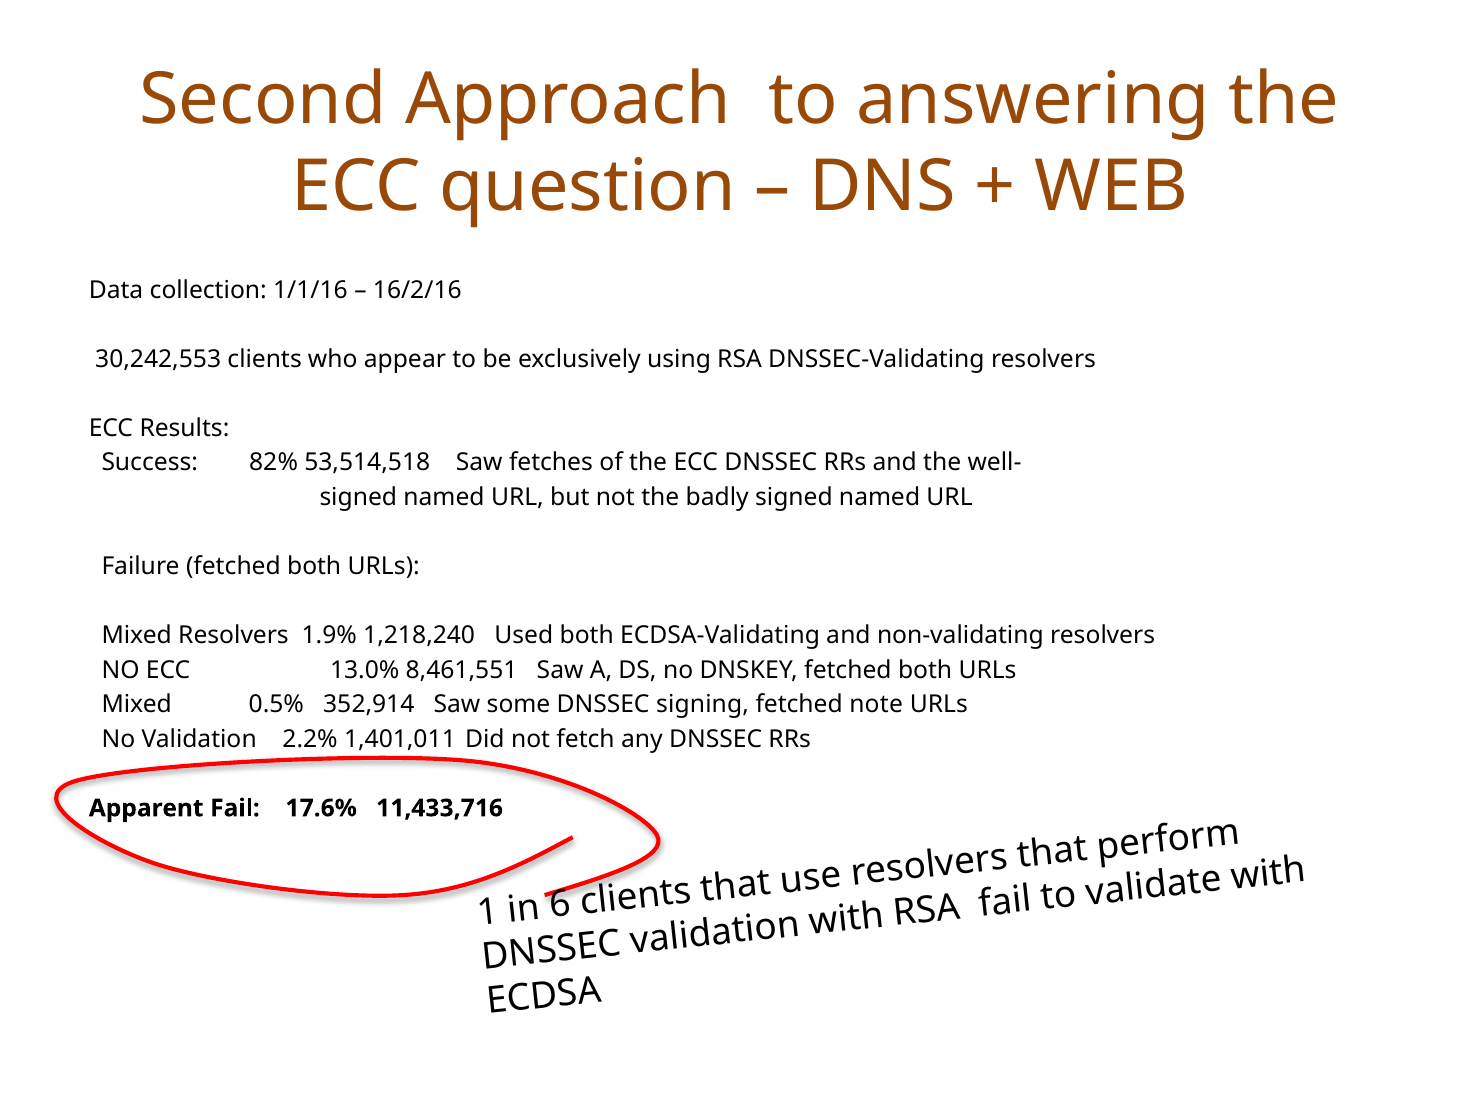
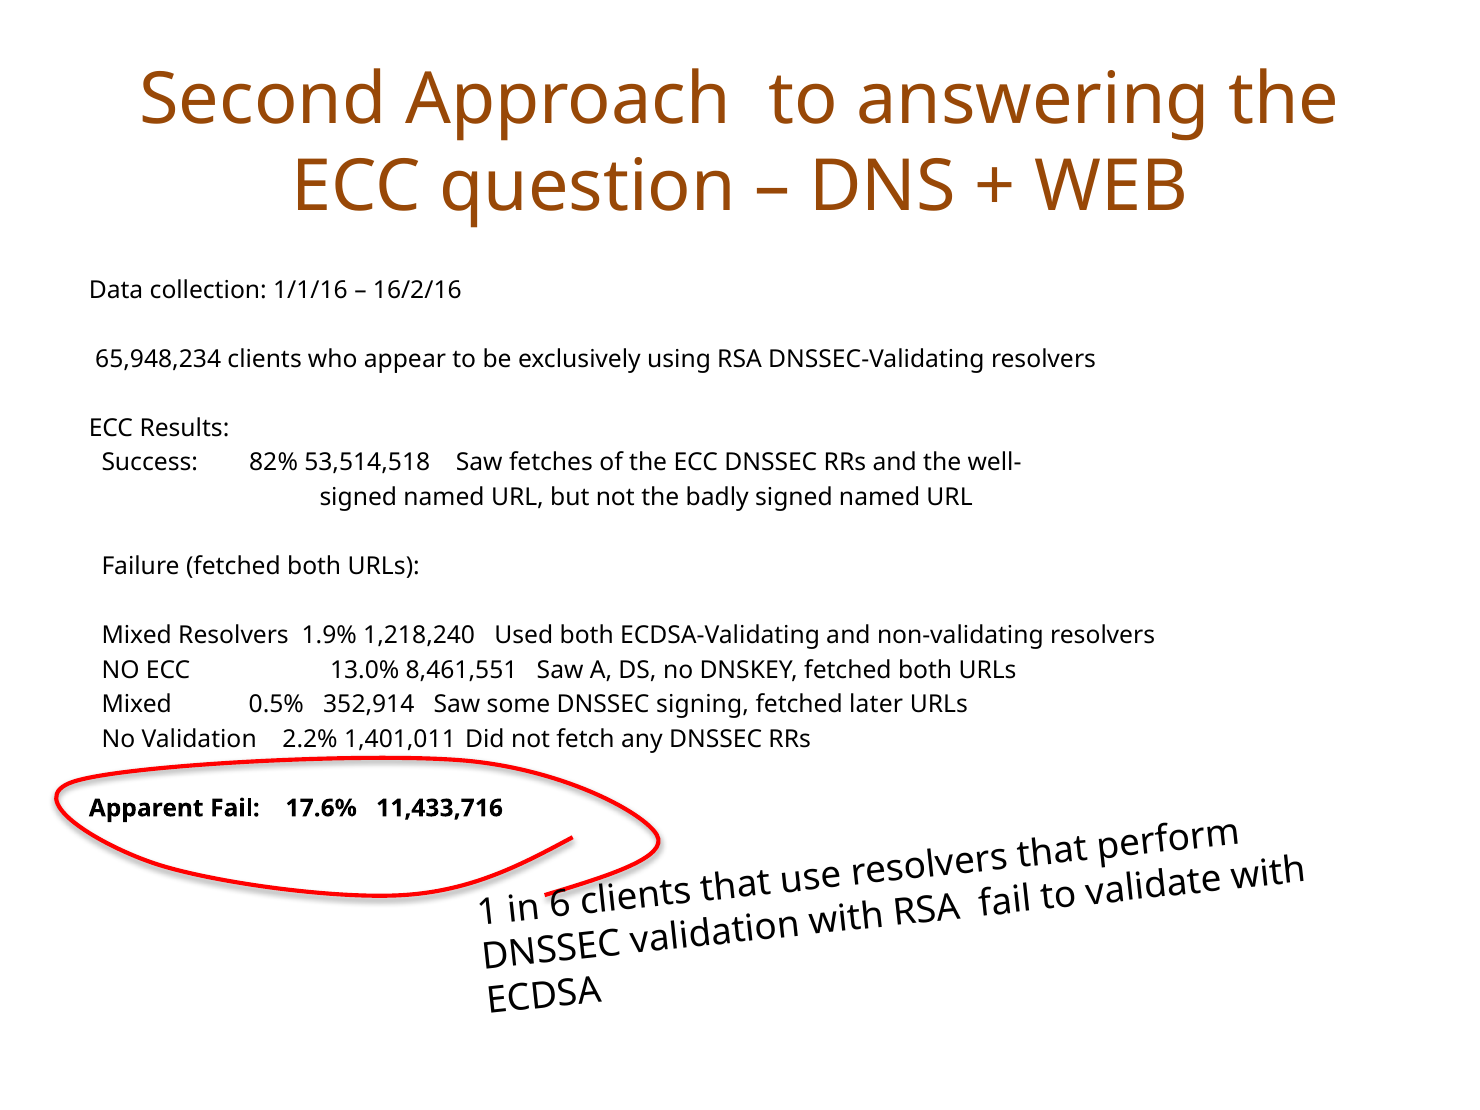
30,242,553: 30,242,553 -> 65,948,234 (158, 359)
note: note -> later (876, 705)
